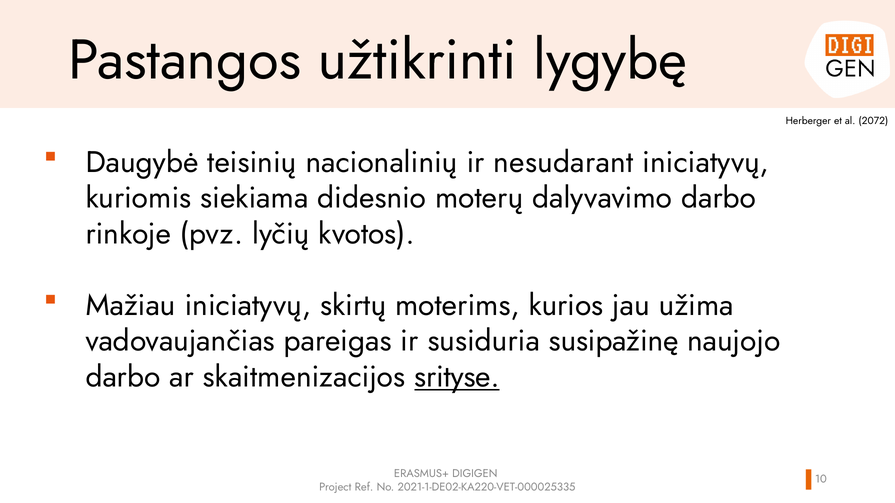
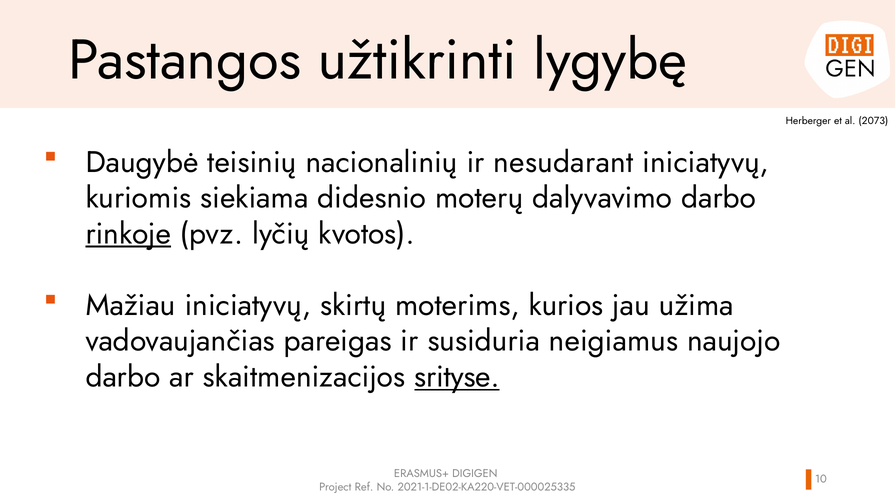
2072: 2072 -> 2073 (873, 121)
rinkoje underline: none -> present (128, 234)
susipažinę: susipažinę -> neigiamus (614, 341)
